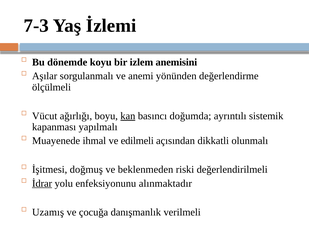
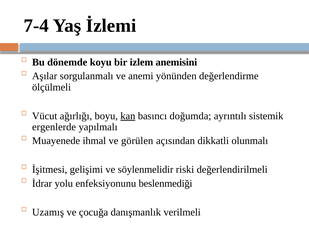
7-3: 7-3 -> 7-4 (36, 26)
kapanması: kapanması -> ergenlerde (54, 127)
edilmeli: edilmeli -> görülen (137, 141)
doğmuş: doğmuş -> gelişimi (86, 170)
beklenmeden: beklenmeden -> söylenmelidir (146, 170)
İdrar underline: present -> none (42, 184)
alınmaktadır: alınmaktadır -> beslenmediği (166, 184)
